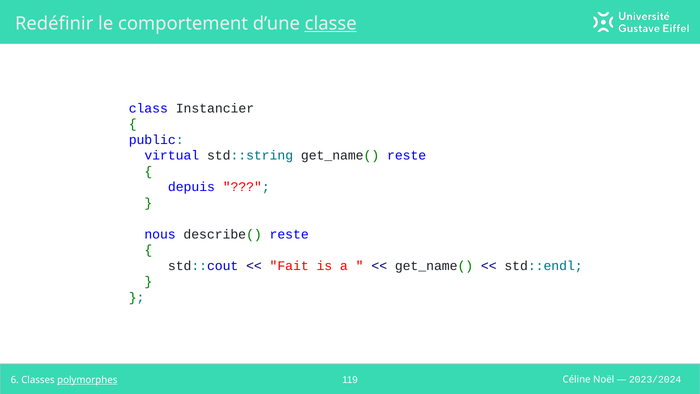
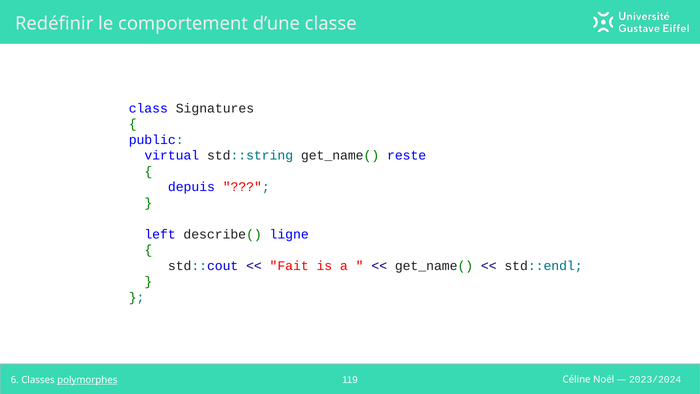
classe underline: present -> none (331, 24)
Instancier: Instancier -> Signatures (215, 108)
nous: nous -> left (160, 234)
describe( reste: reste -> ligne (289, 234)
